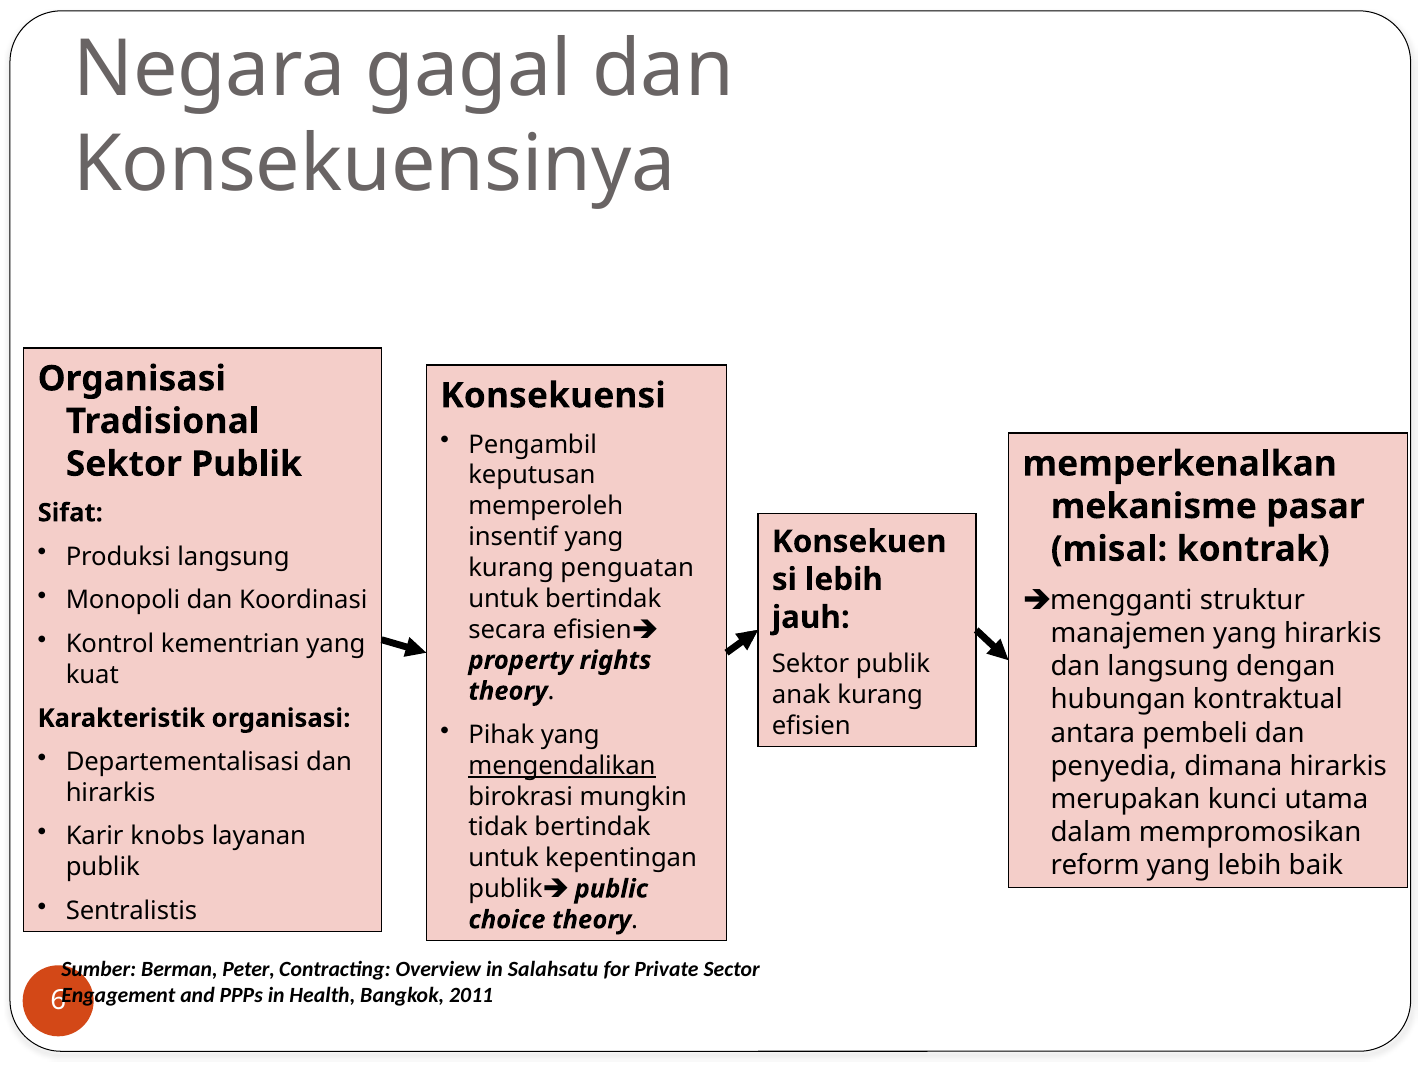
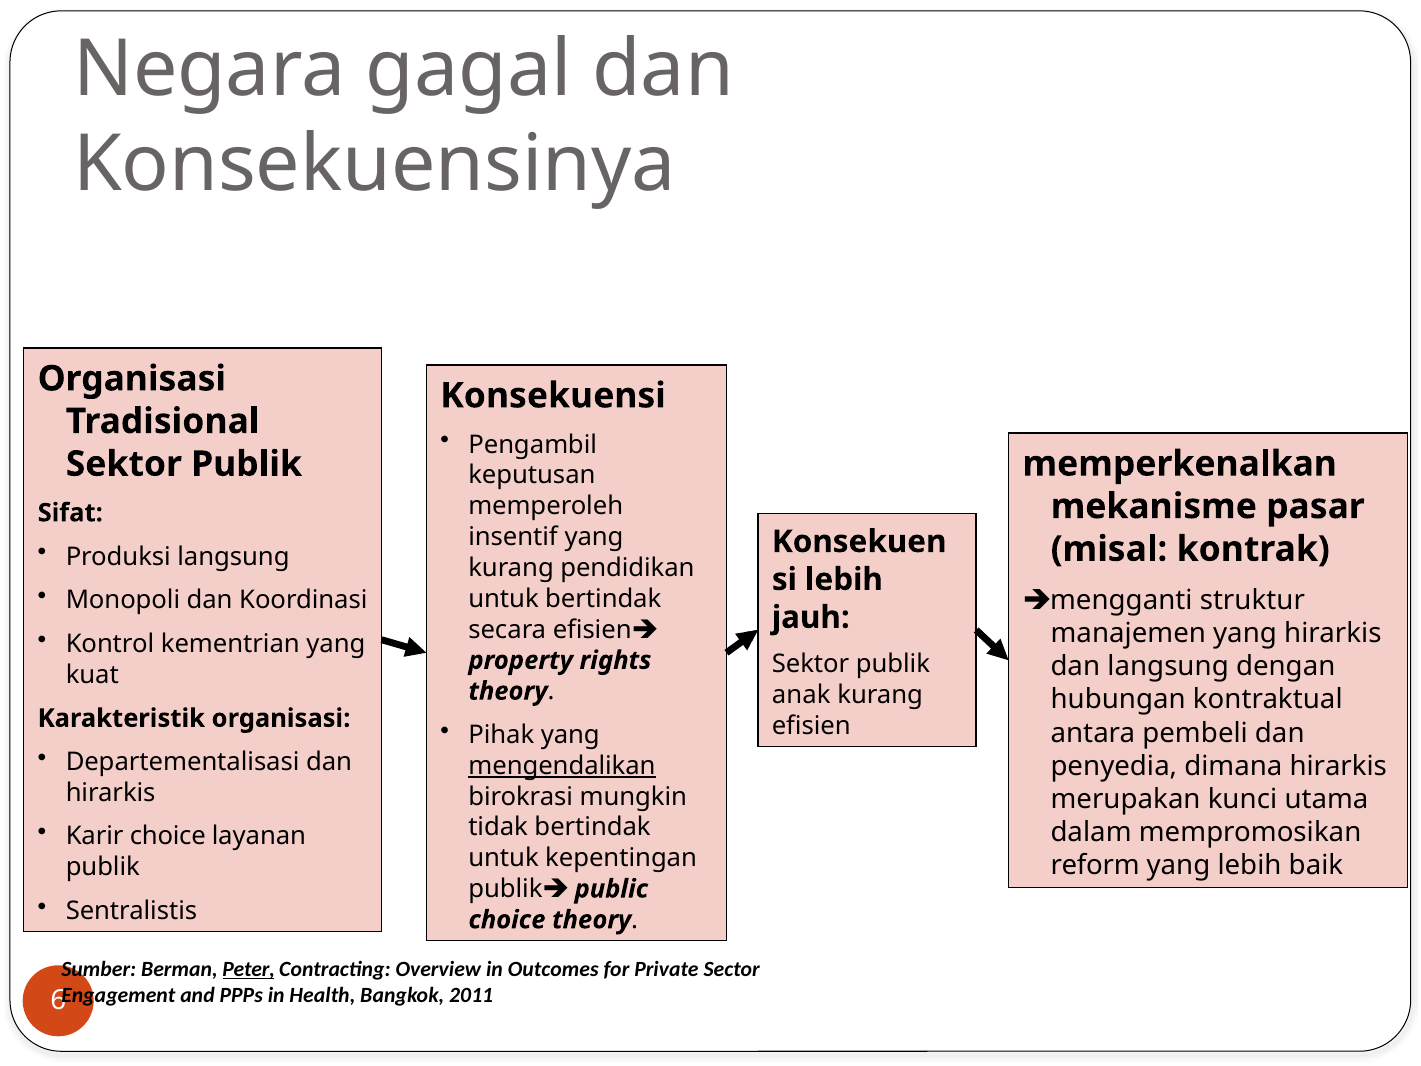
penguatan: penguatan -> pendidikan (627, 568)
Karir knobs: knobs -> choice (168, 836)
Peter underline: none -> present (249, 969)
Salahsatu: Salahsatu -> Outcomes (553, 969)
